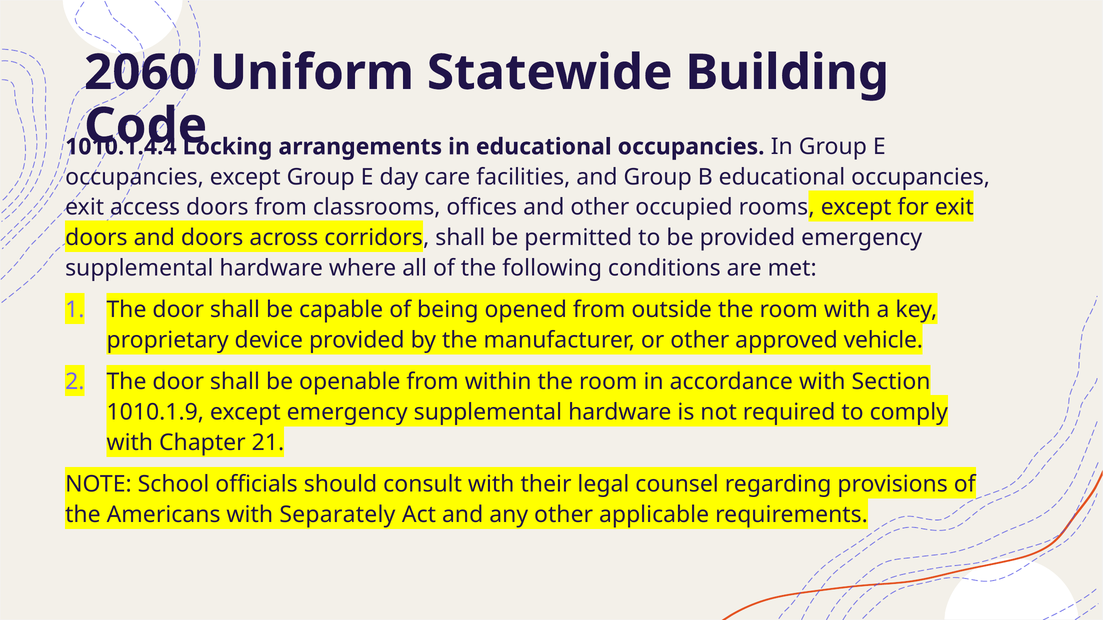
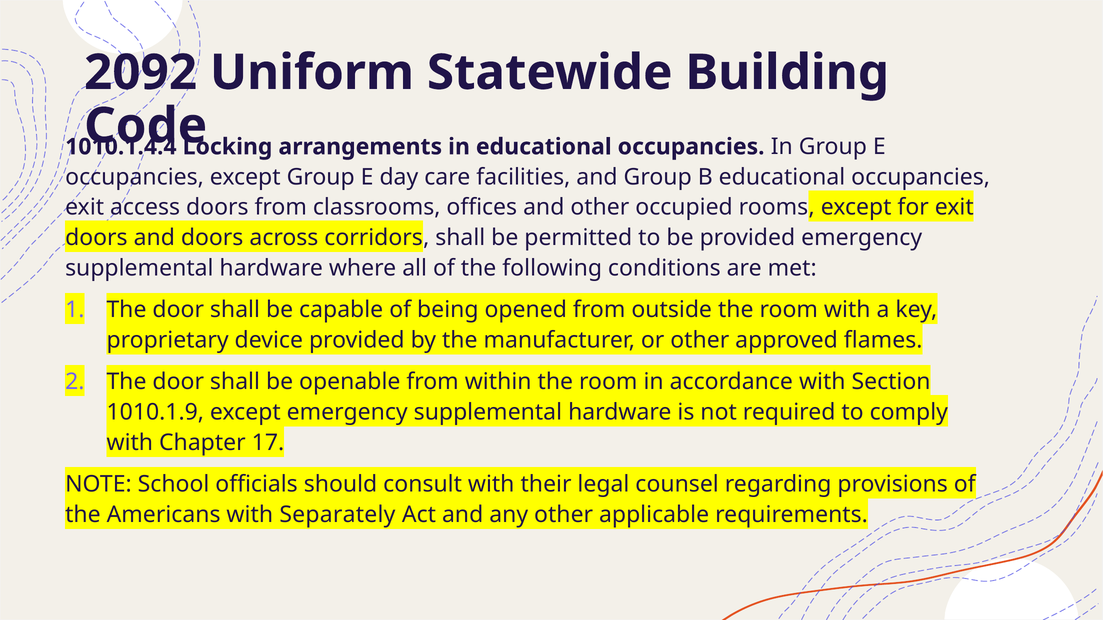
2060: 2060 -> 2092 (141, 73)
vehicle: vehicle -> flames (883, 340)
21: 21 -> 17 (268, 443)
